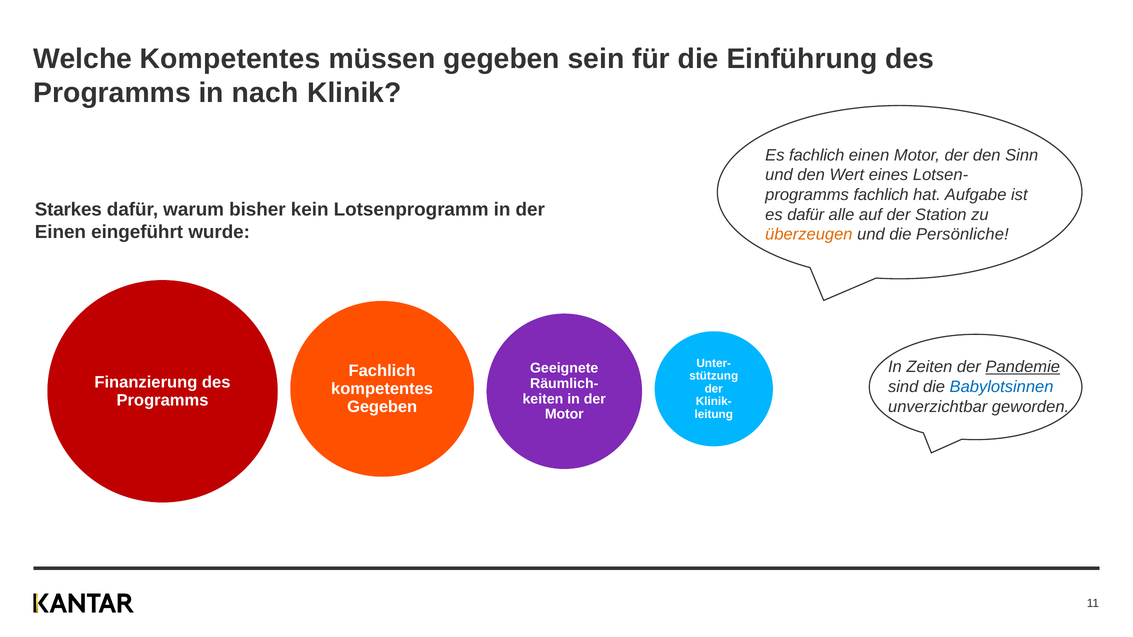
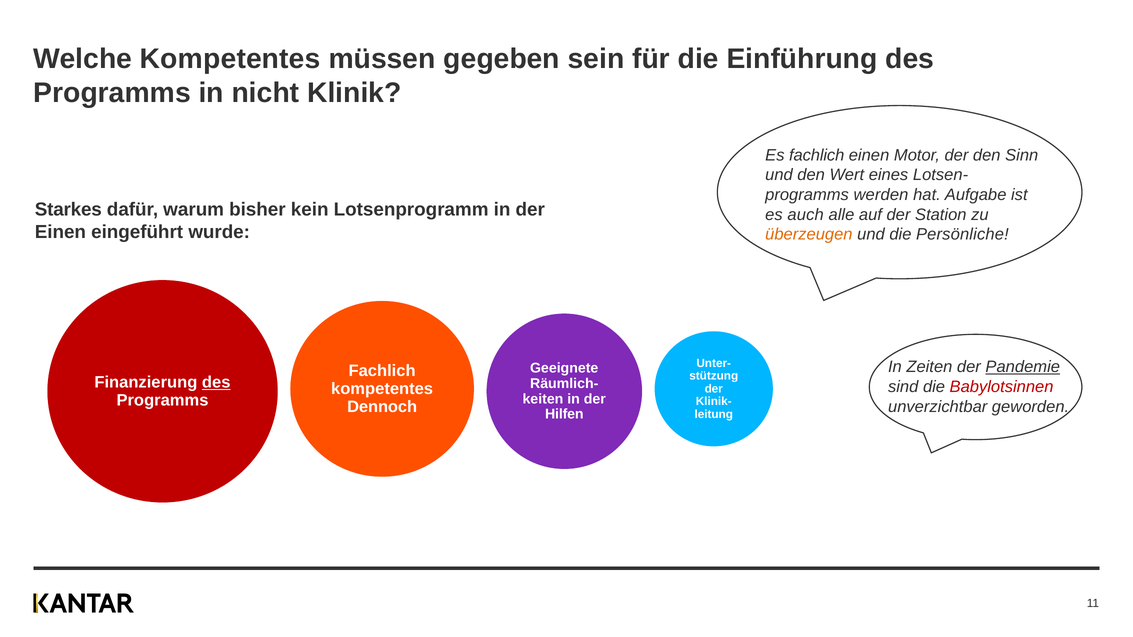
in nach: nach -> nicht (265, 93)
programms fachlich: fachlich -> werden (881, 195)
es dafür: dafür -> auch (806, 215)
des underline: none -> present (216, 382)
Babylotsinnen colour: blue -> red (1002, 387)
Gegeben: Gegeben -> Dennoch (382, 407)
Motor: Motor -> Hilfen (564, 414)
